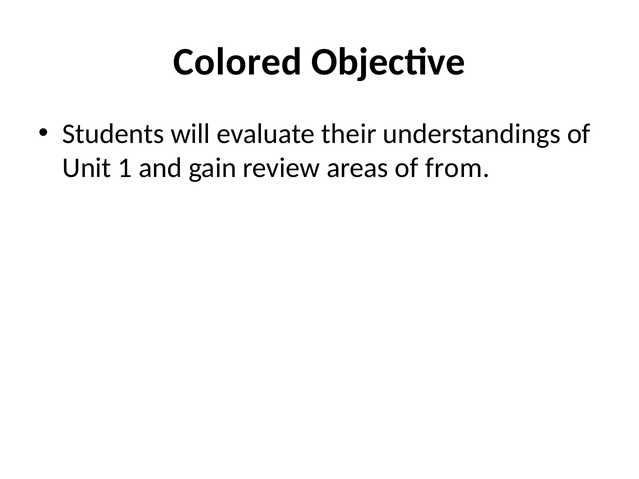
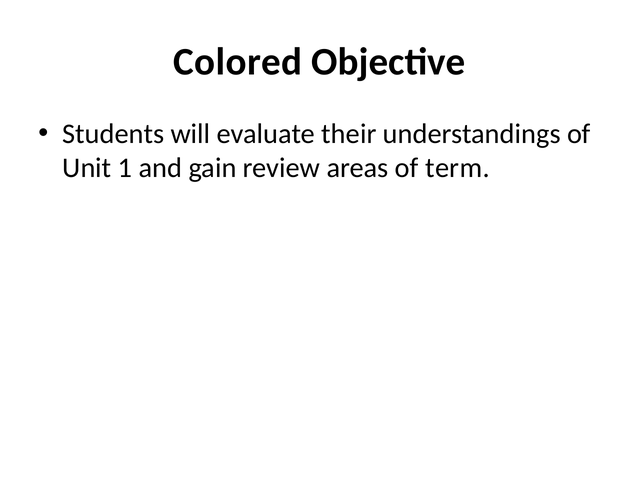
from: from -> term (458, 168)
